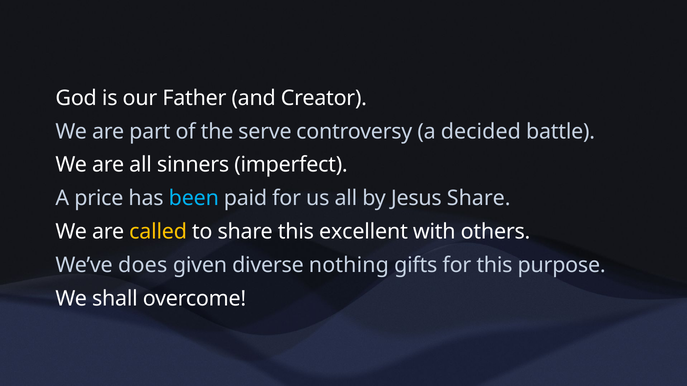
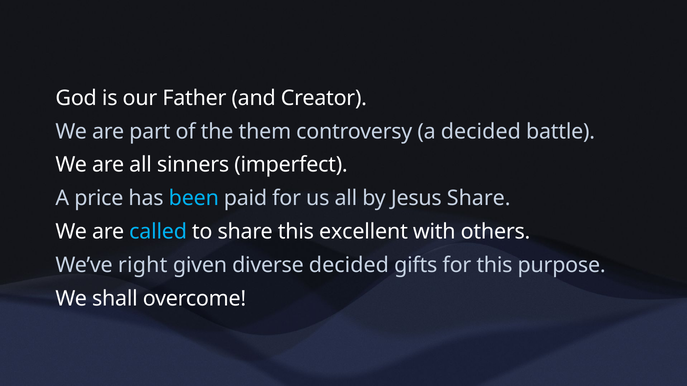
serve: serve -> them (265, 132)
called colour: yellow -> light blue (158, 232)
does: does -> right (143, 266)
diverse nothing: nothing -> decided (349, 266)
